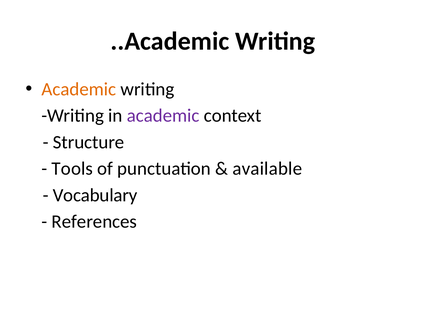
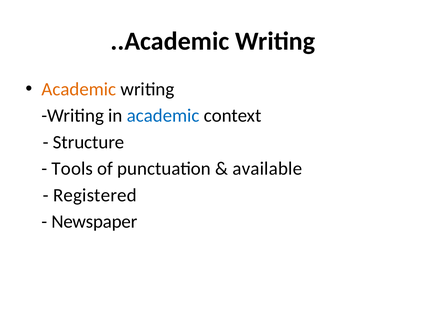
academic colour: purple -> blue (163, 116)
Vocabulary: Vocabulary -> Registered (95, 195)
References: References -> Newspaper (94, 222)
